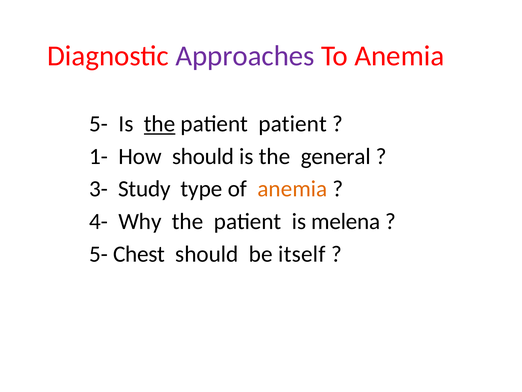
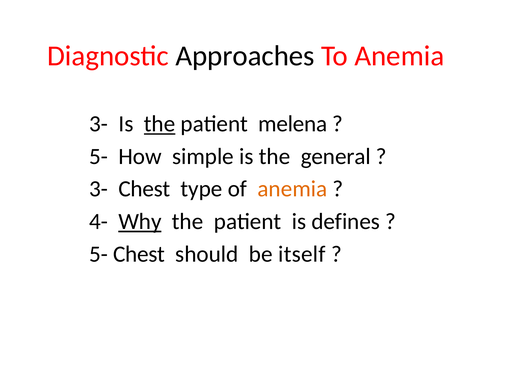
Approaches colour: purple -> black (245, 56)
5-: 5- -> 3- (99, 124)
patient patient: patient -> melena (293, 124)
1-: 1- -> 5- (99, 156)
How should: should -> simple (203, 156)
3- Study: Study -> Chest (144, 189)
Why underline: none -> present (140, 221)
melena: melena -> defines (346, 221)
